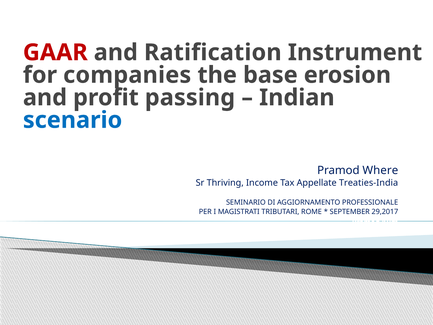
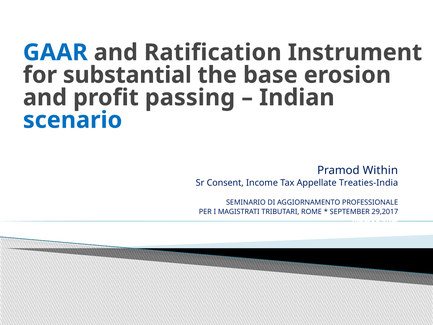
GAAR colour: red -> blue (55, 52)
companies: companies -> substantial (127, 75)
Where: Where -> Within (380, 170)
Thriving: Thriving -> Consent (225, 183)
